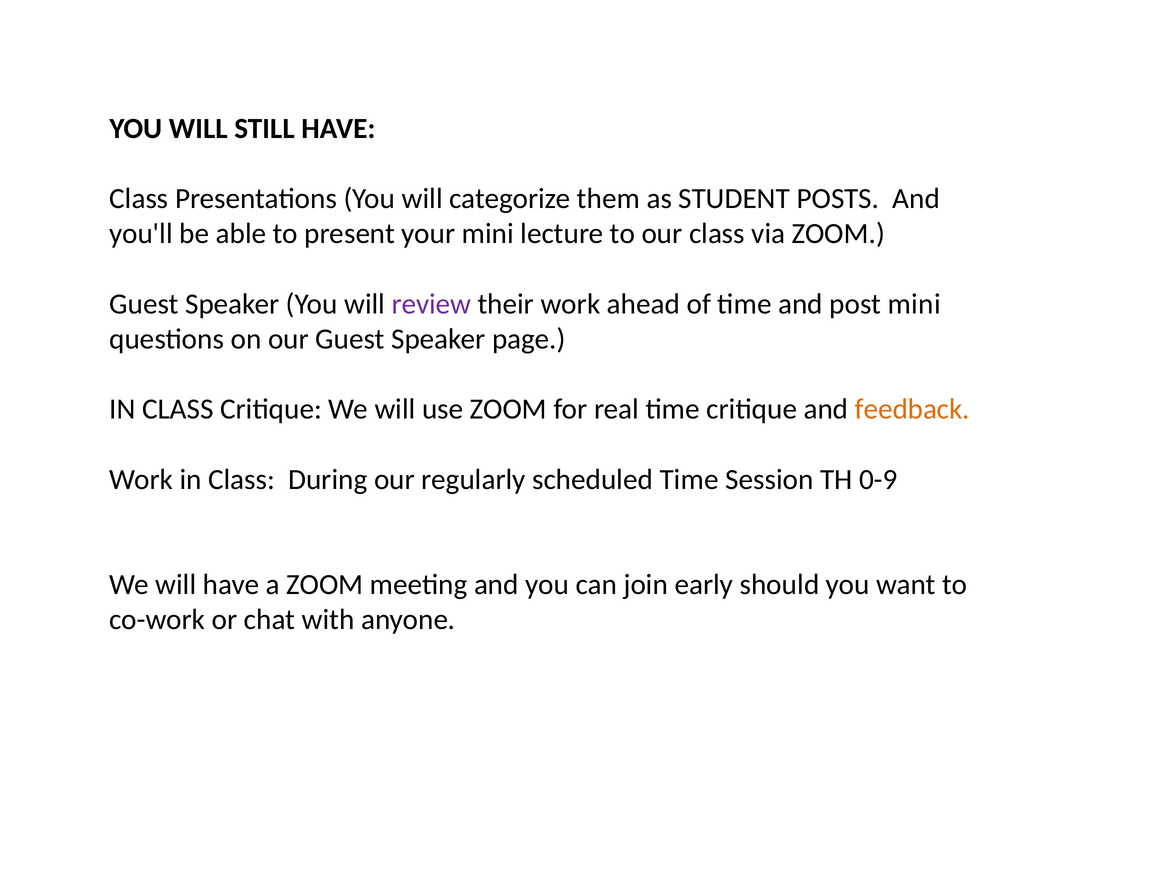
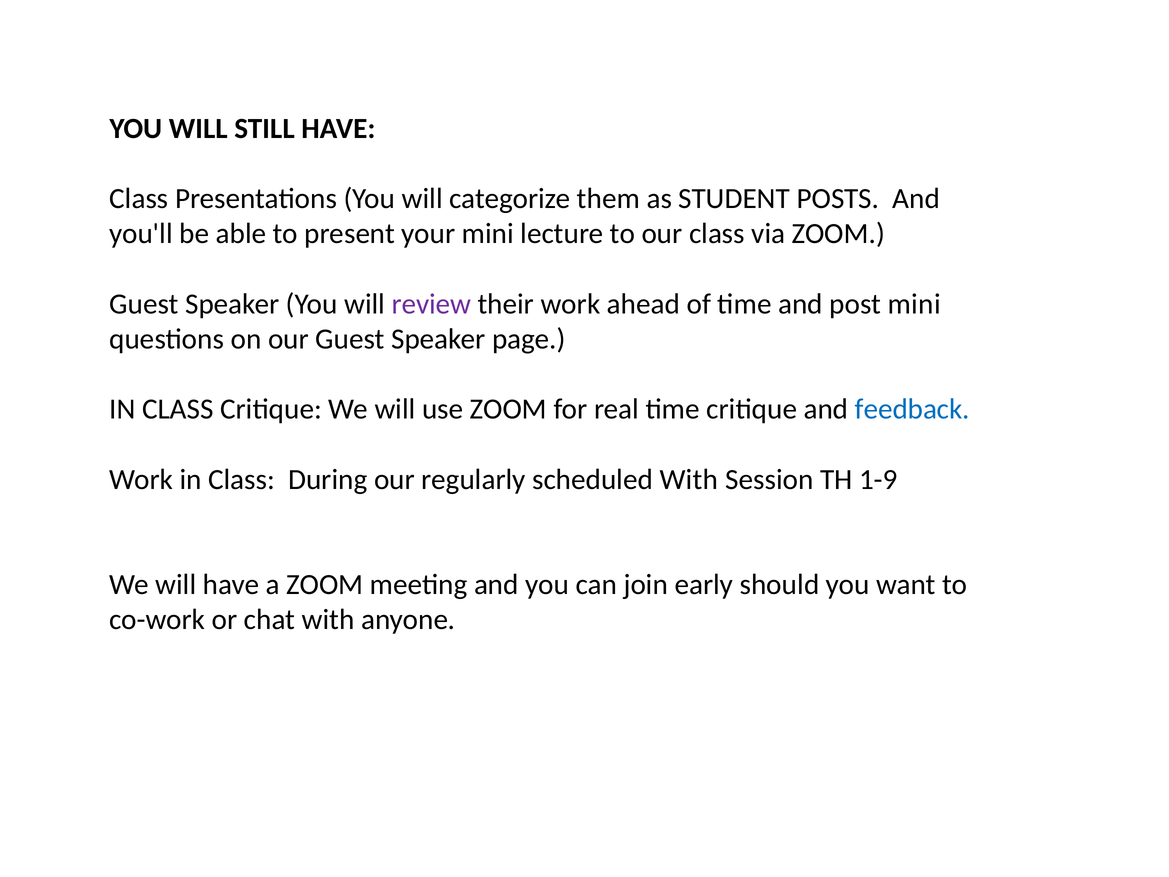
feedback colour: orange -> blue (912, 409)
scheduled Time: Time -> With (689, 479)
0-9: 0-9 -> 1-9 (878, 479)
